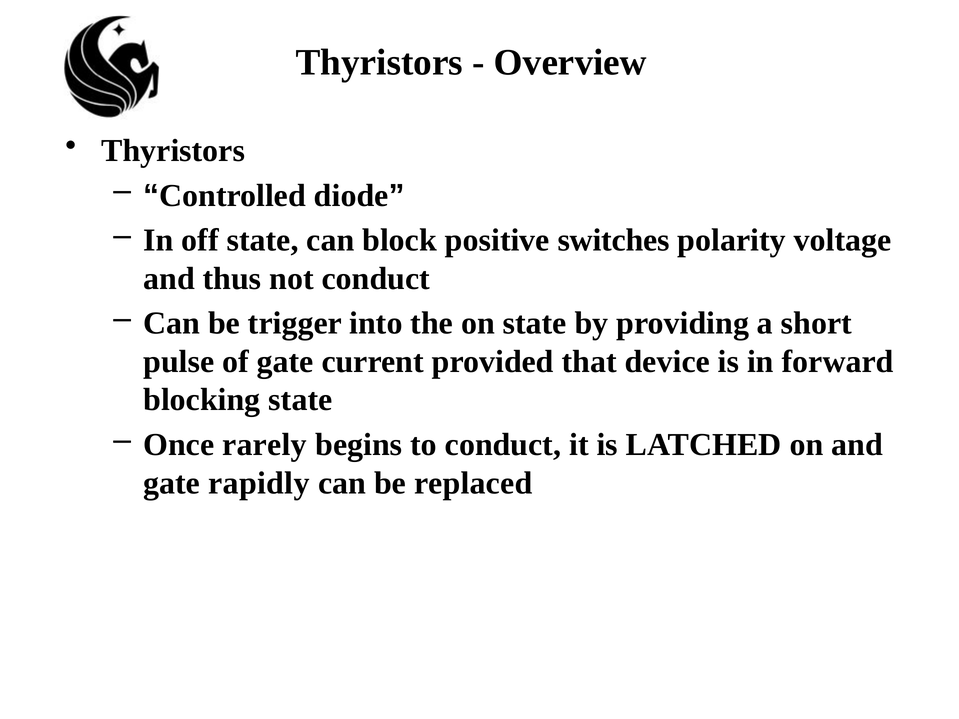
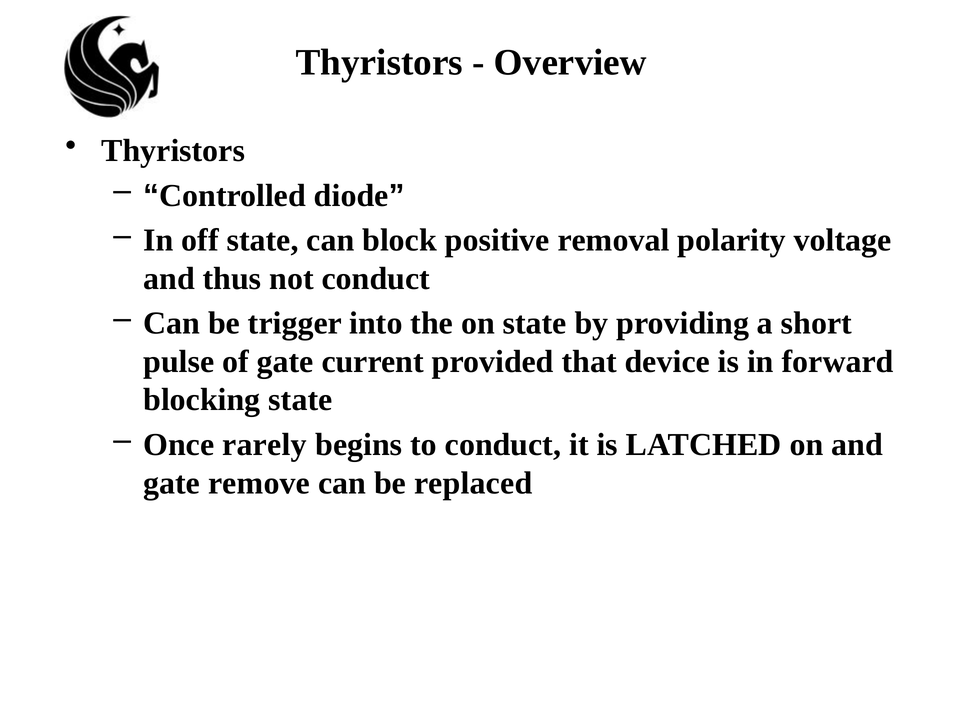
switches: switches -> removal (614, 240)
rapidly: rapidly -> remove (259, 483)
